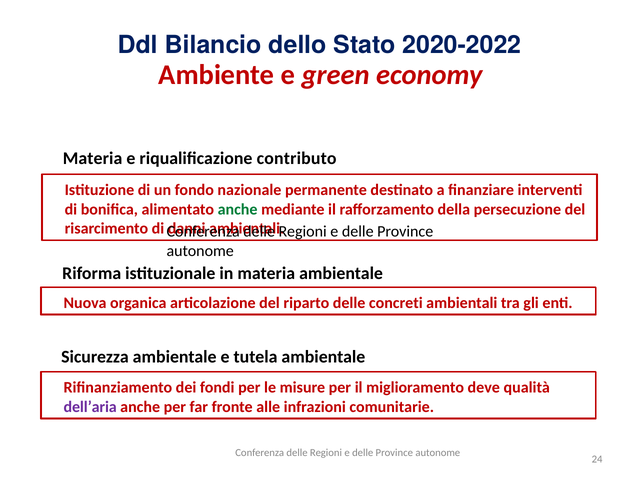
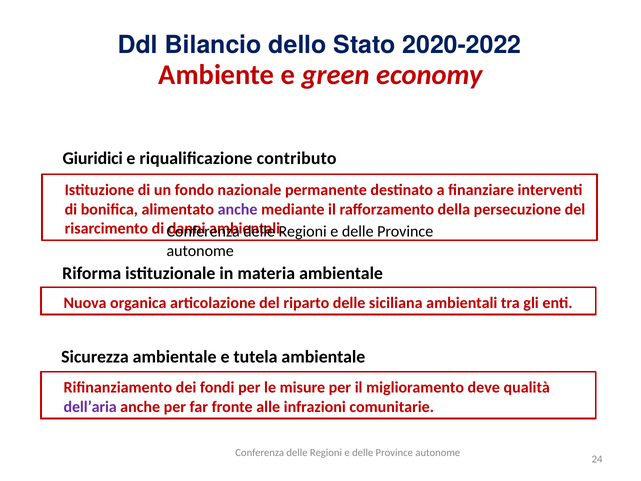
Materia: Materia -> Giuridici (93, 158)
anche colour: green -> purple (238, 209)
concreti: concreti -> siciliana (396, 303)
